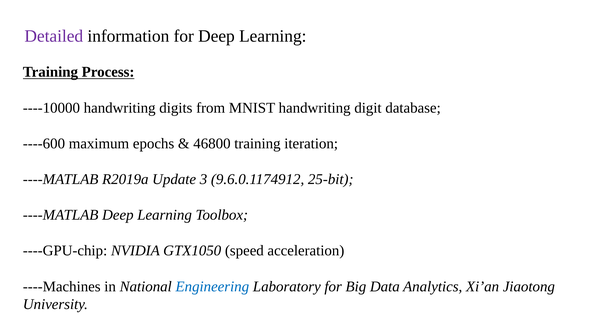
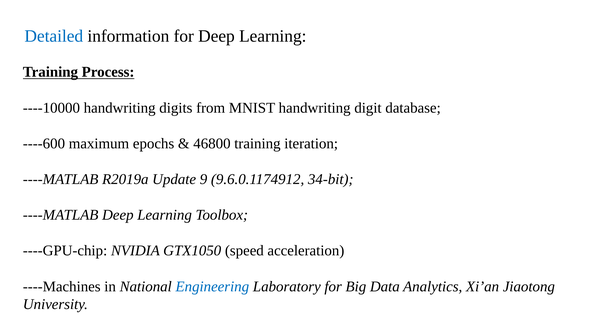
Detailed colour: purple -> blue (54, 36)
3: 3 -> 9 (204, 179)
25-bit: 25-bit -> 34-bit (331, 179)
